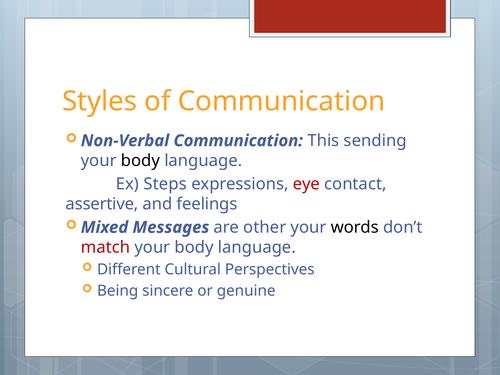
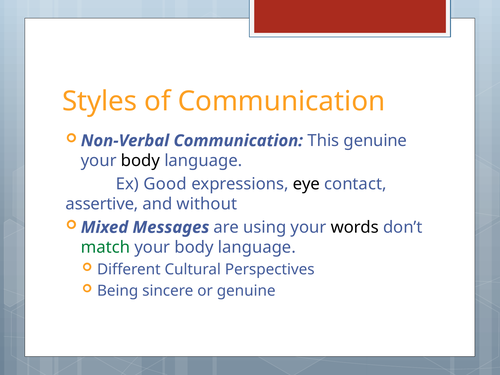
This sending: sending -> genuine (375, 141)
Steps: Steps -> Good (165, 184)
eye colour: red -> black (306, 184)
feelings: feelings -> without (207, 204)
other: other -> using (265, 227)
match colour: red -> green (105, 247)
